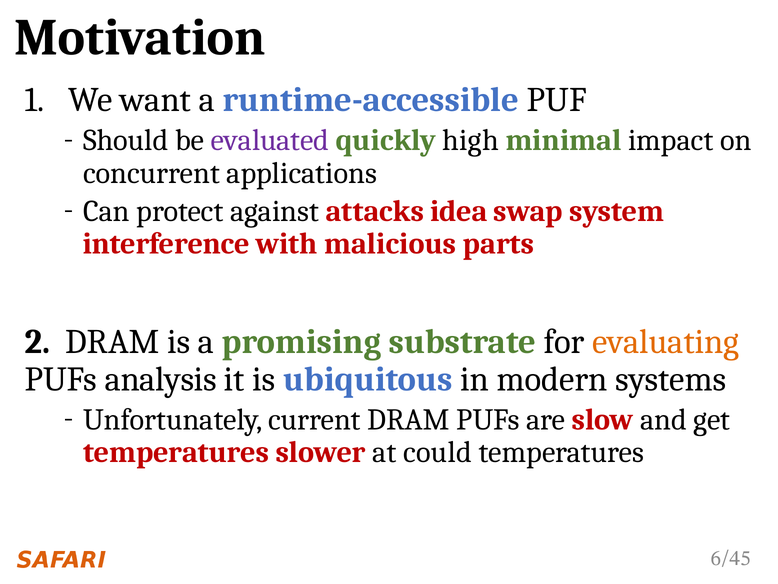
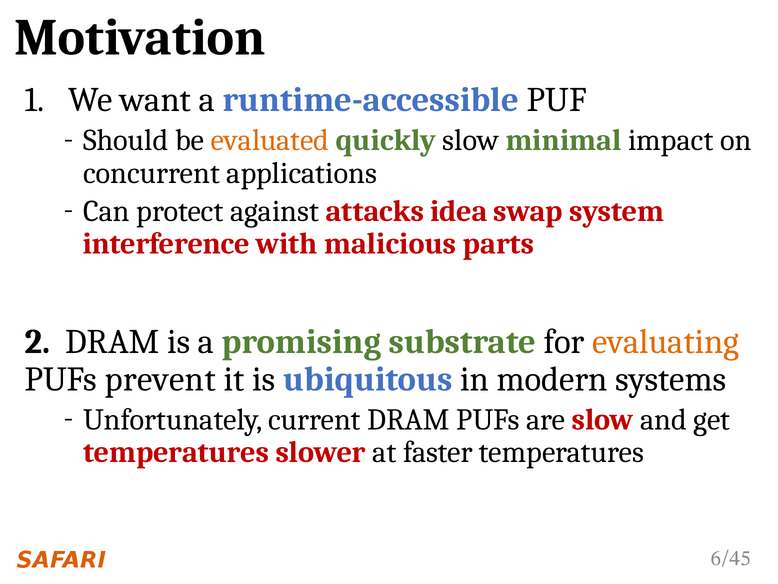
evaluated colour: purple -> orange (270, 140)
quickly high: high -> slow (471, 140)
analysis: analysis -> prevent (160, 379)
could: could -> faster (438, 452)
